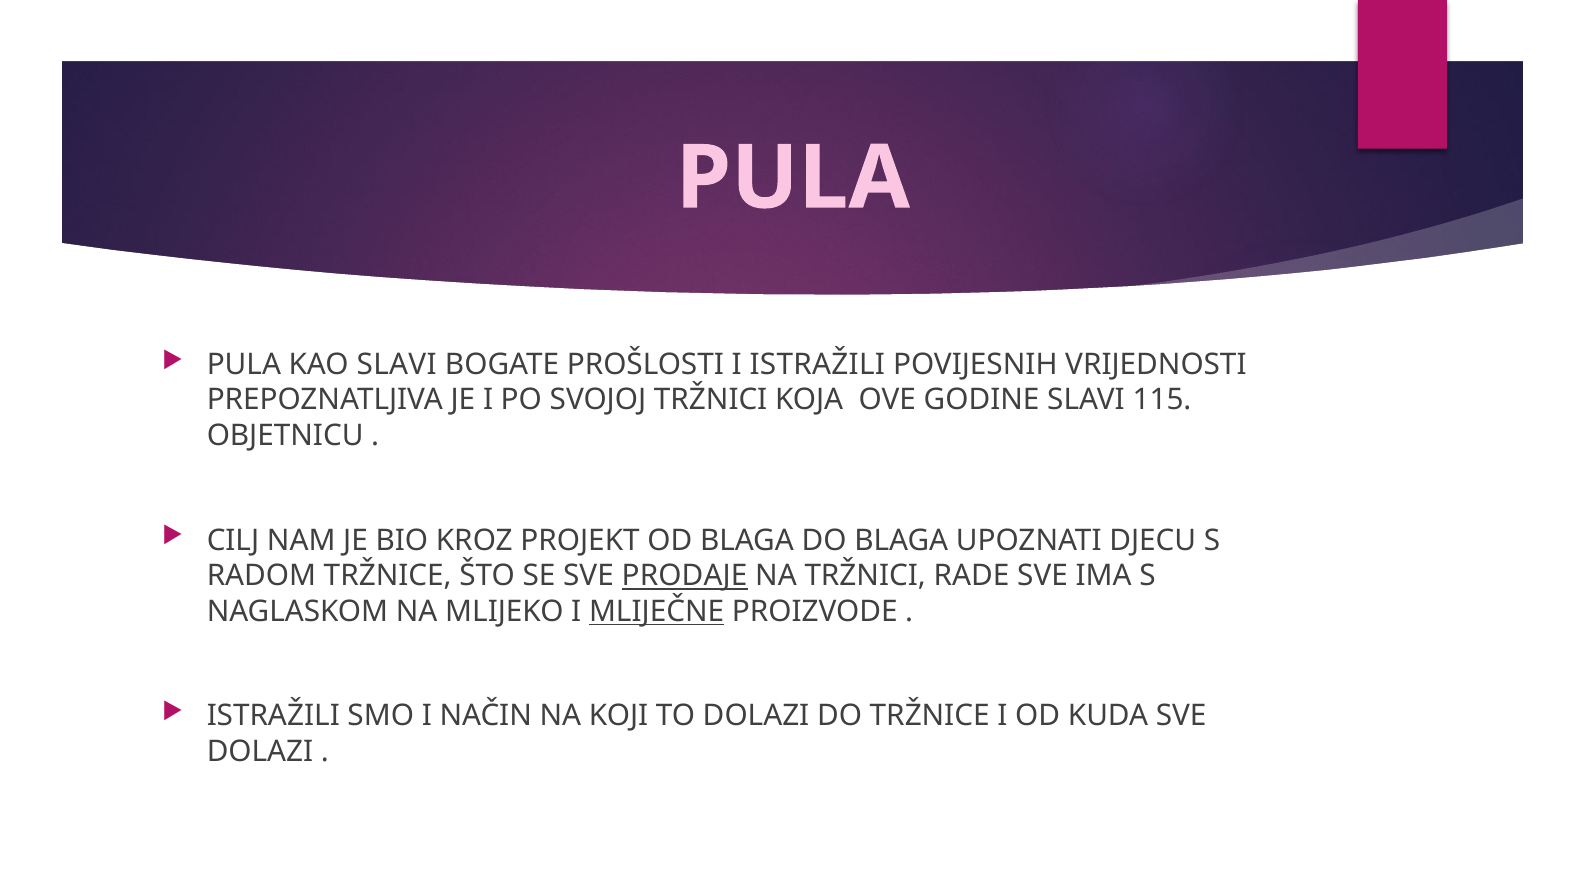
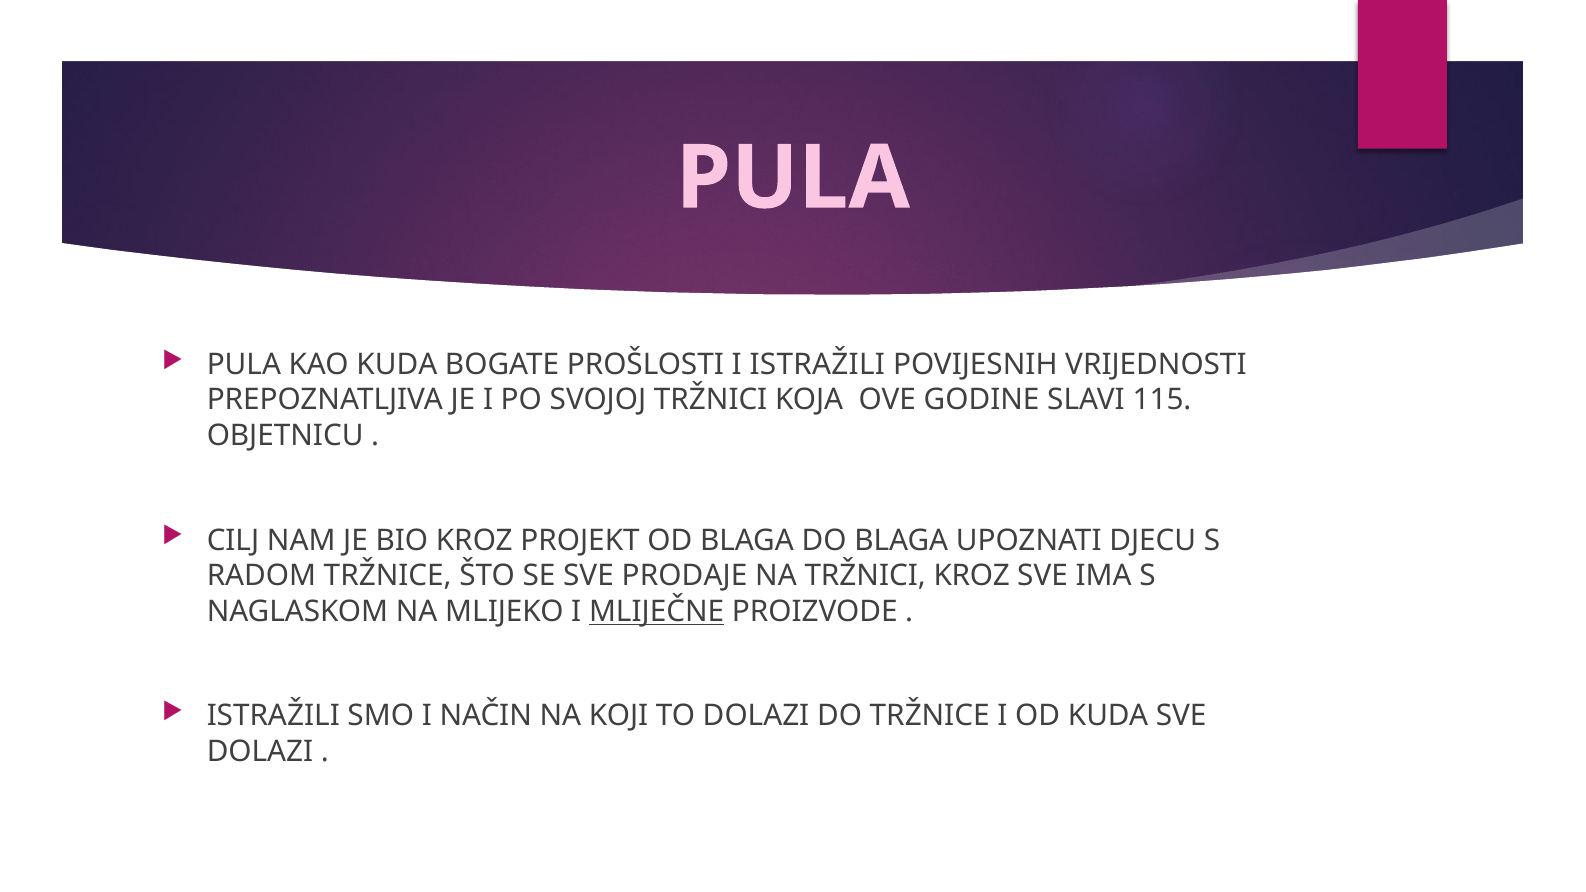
KAO SLAVI: SLAVI -> KUDA (397, 365)
PRODAJE underline: present -> none (685, 576)
TRŽNICI RADE: RADE -> KROZ (972, 576)
